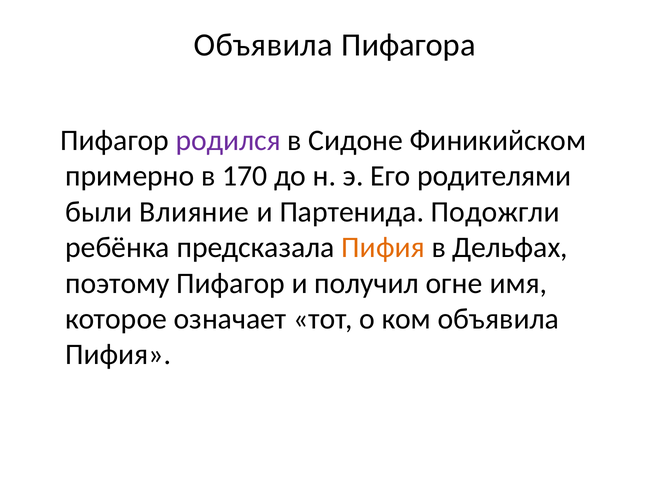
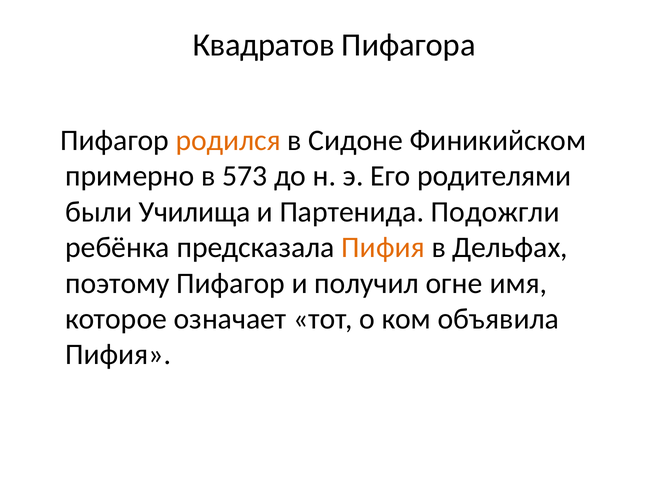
Объявила: Объявила -> Квадратов (264, 45)
родился colour: purple -> orange (228, 140)
170: 170 -> 573 (245, 176)
Влияние: Влияние -> Училища (195, 212)
